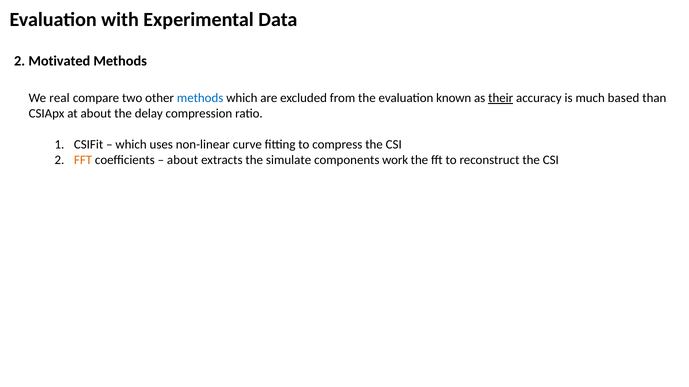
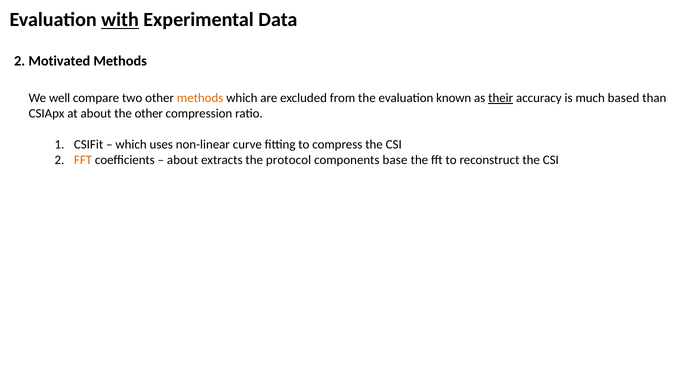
with underline: none -> present (120, 20)
real: real -> well (60, 98)
methods colour: blue -> orange (200, 98)
the delay: delay -> other (149, 114)
simulate: simulate -> protocol (289, 160)
work: work -> base (395, 160)
